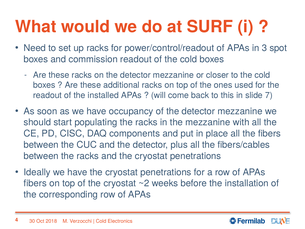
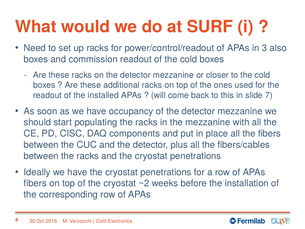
spot: spot -> also (278, 48)
